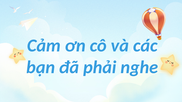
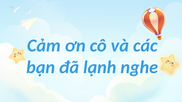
phải: phải -> lạnh (100, 67)
